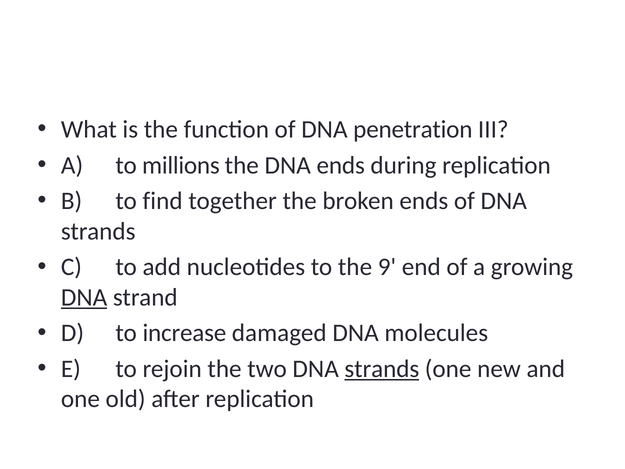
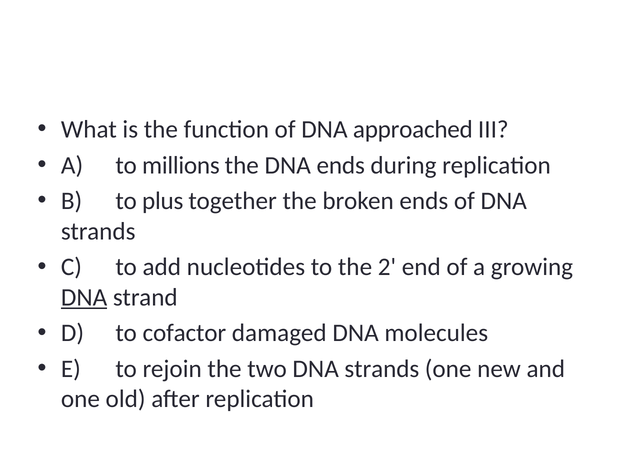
penetration: penetration -> approached (413, 129)
find: find -> plus (163, 201)
9: 9 -> 2 (387, 267)
increase: increase -> cofactor (184, 333)
strands underline: present -> none (382, 369)
